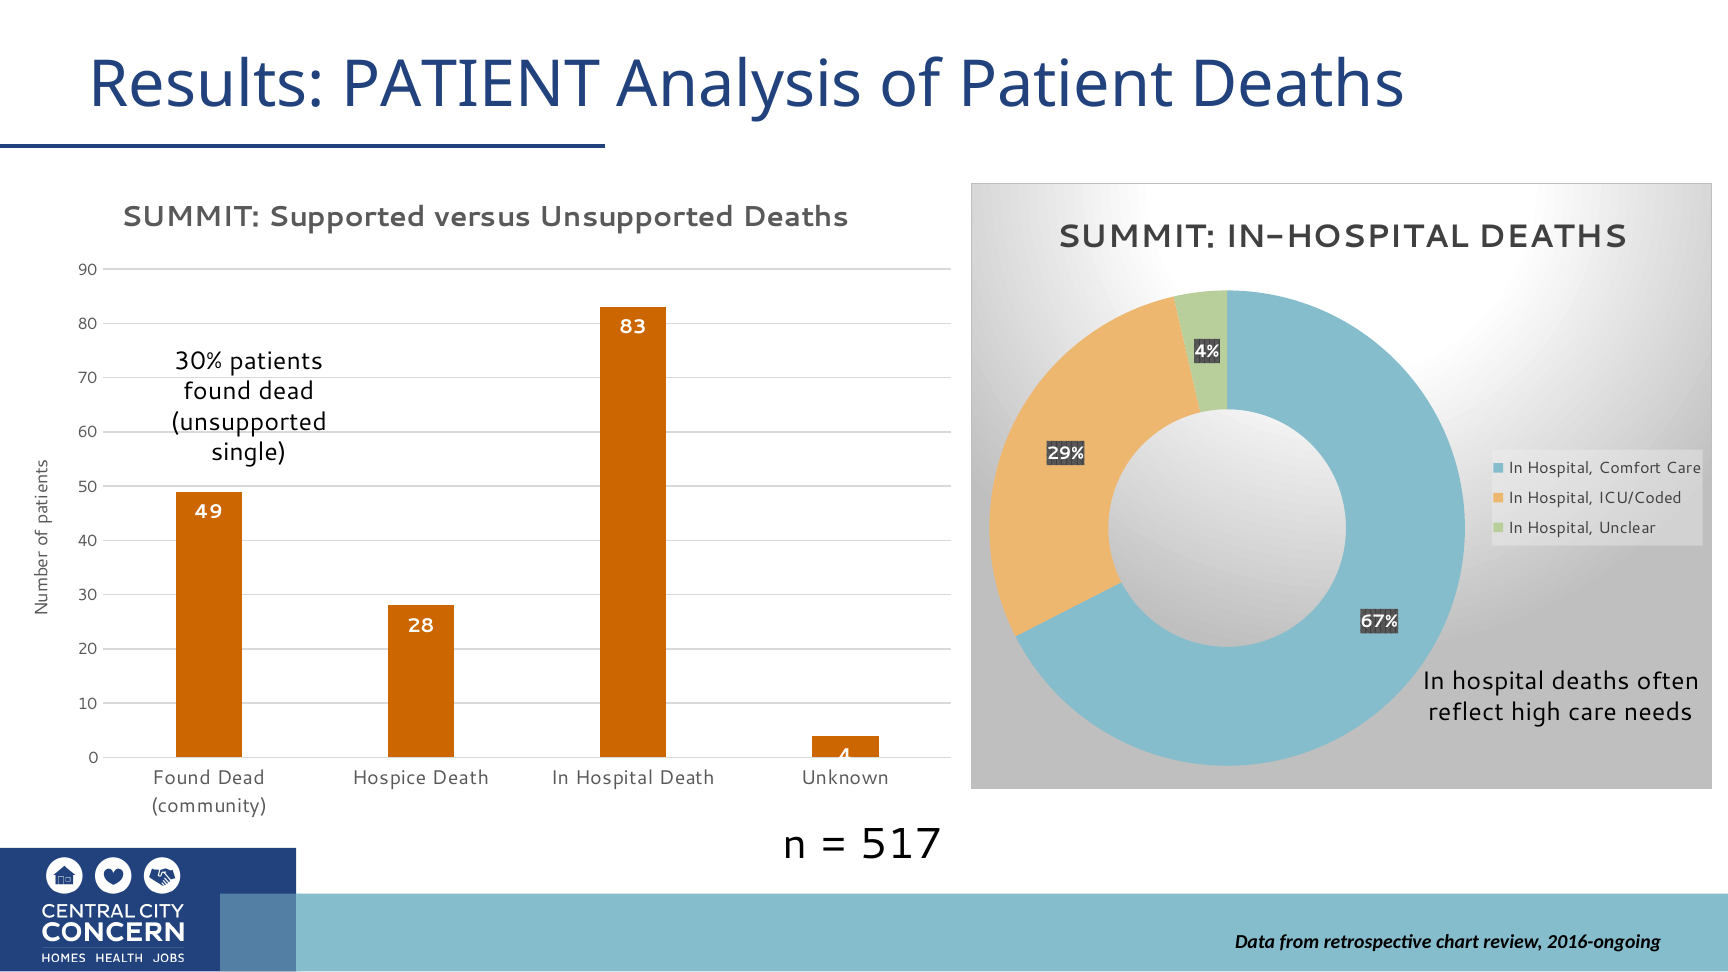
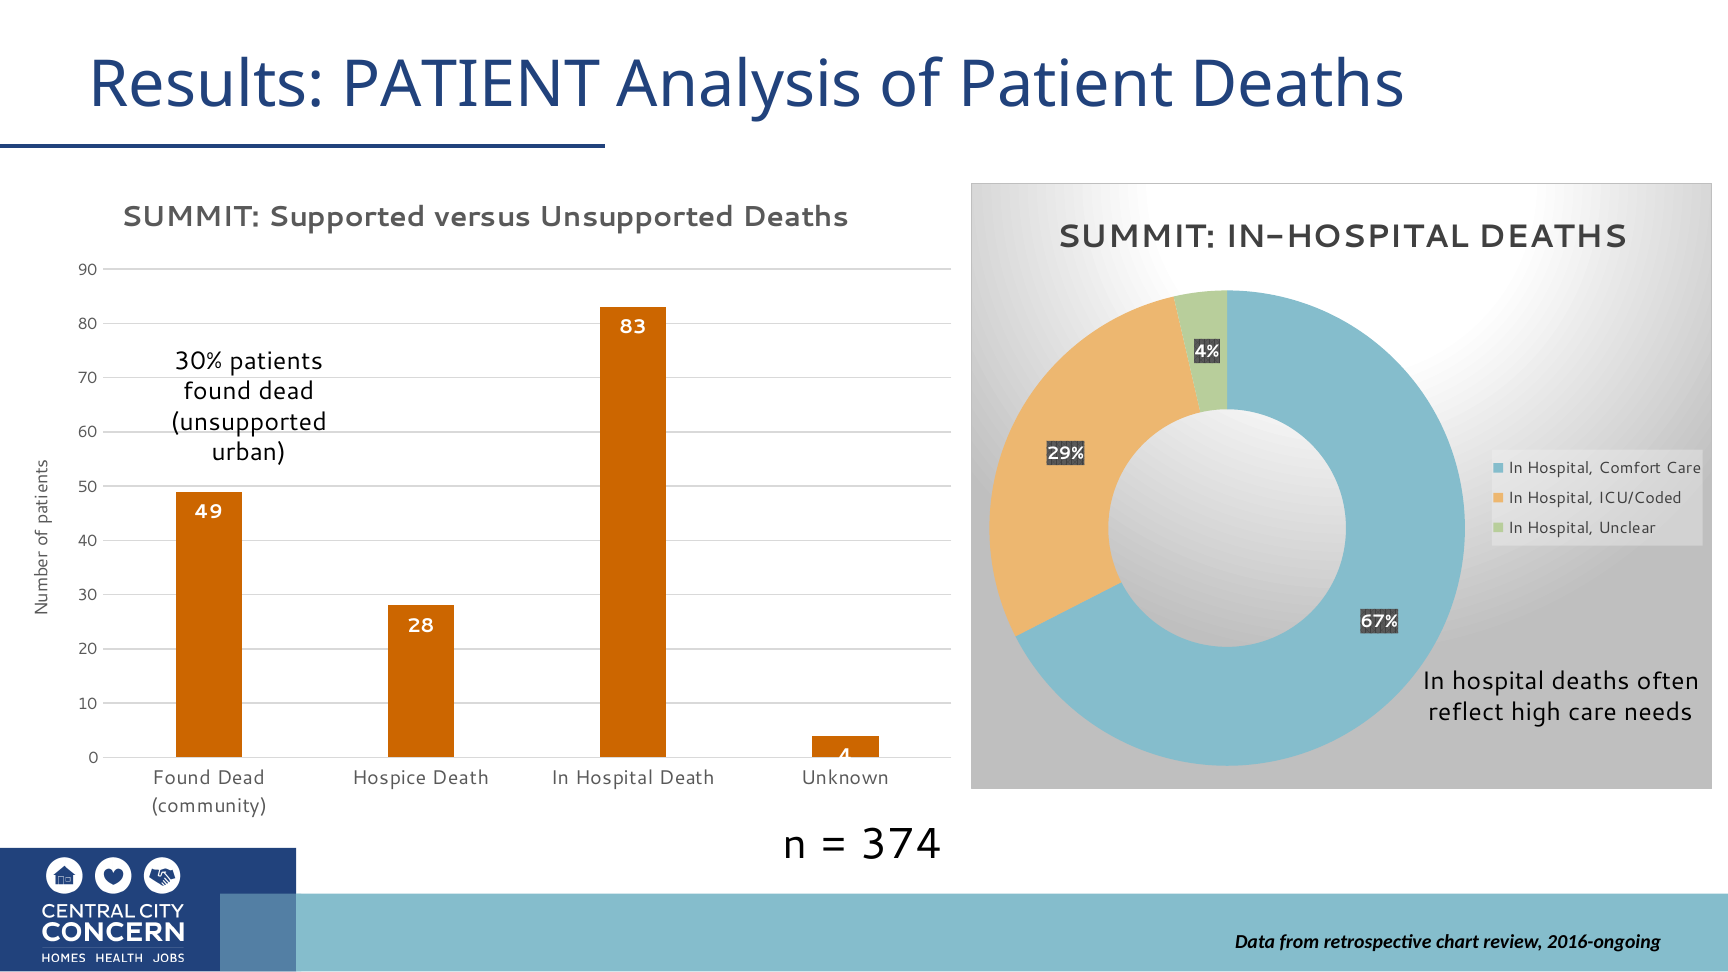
single: single -> urban (249, 452)
517: 517 -> 374 (901, 844)
